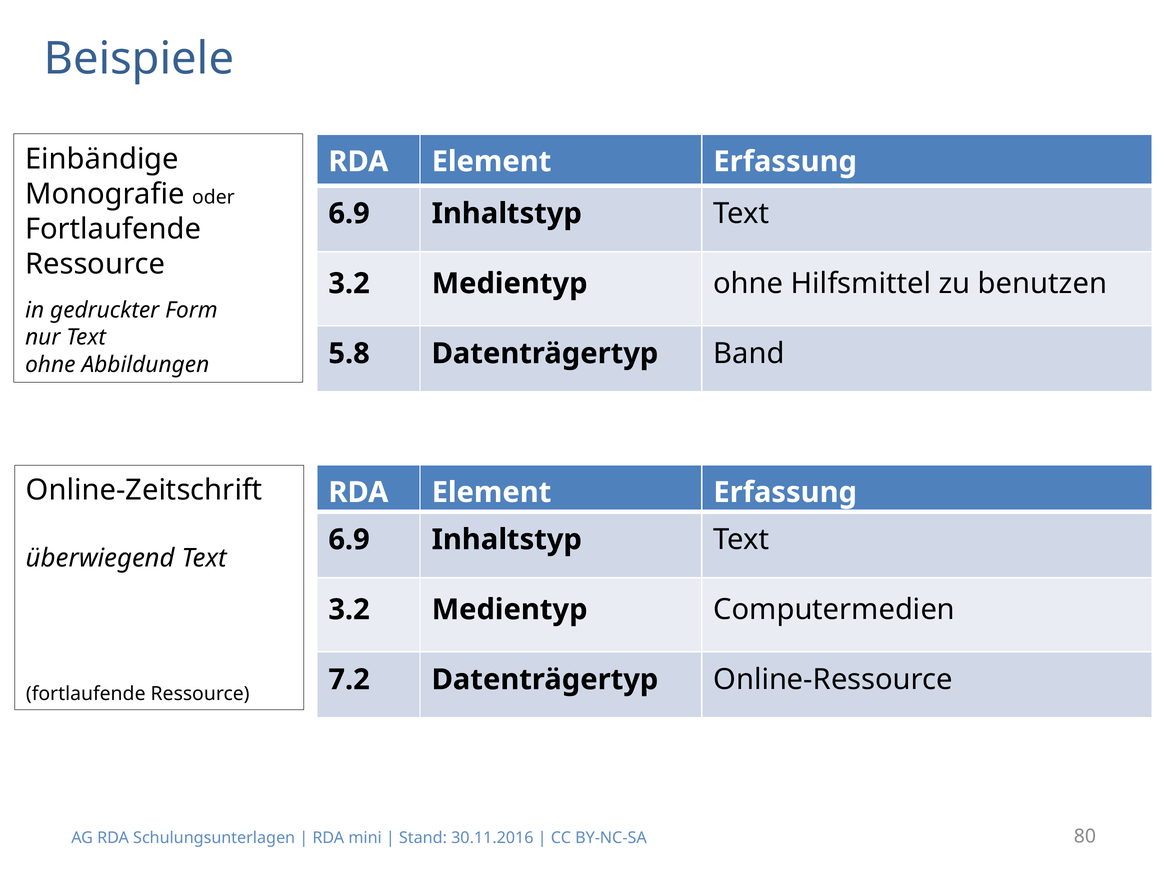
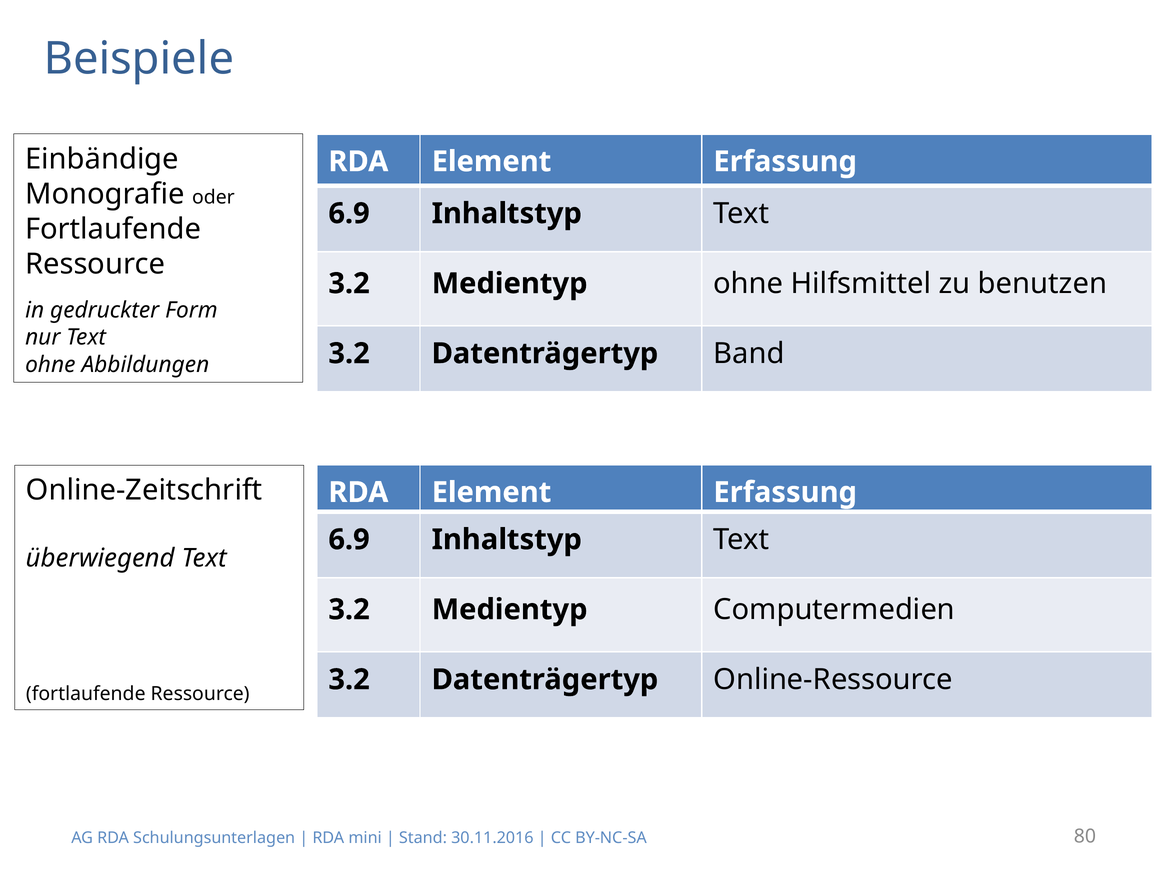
5.8: 5.8 -> 3.2 (349, 353)
7.2: 7.2 -> 3.2 (349, 679)
